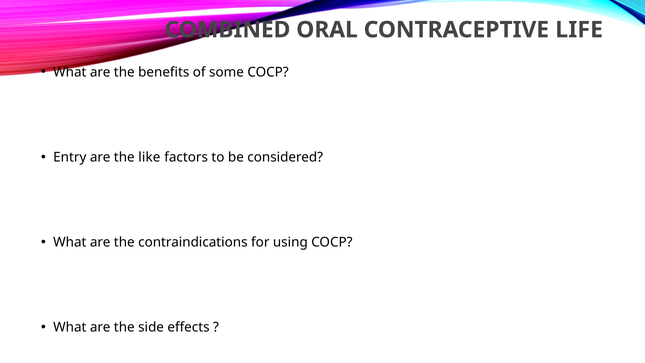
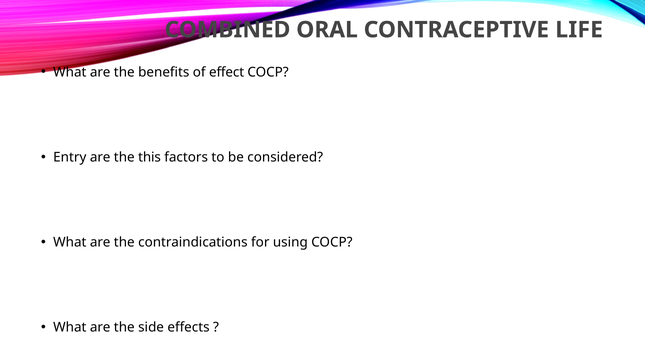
some: some -> effect (227, 72)
like: like -> this (150, 157)
